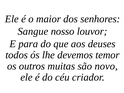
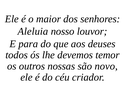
Sangue: Sangue -> Aleluia (33, 31)
muitas: muitas -> nossas (61, 66)
